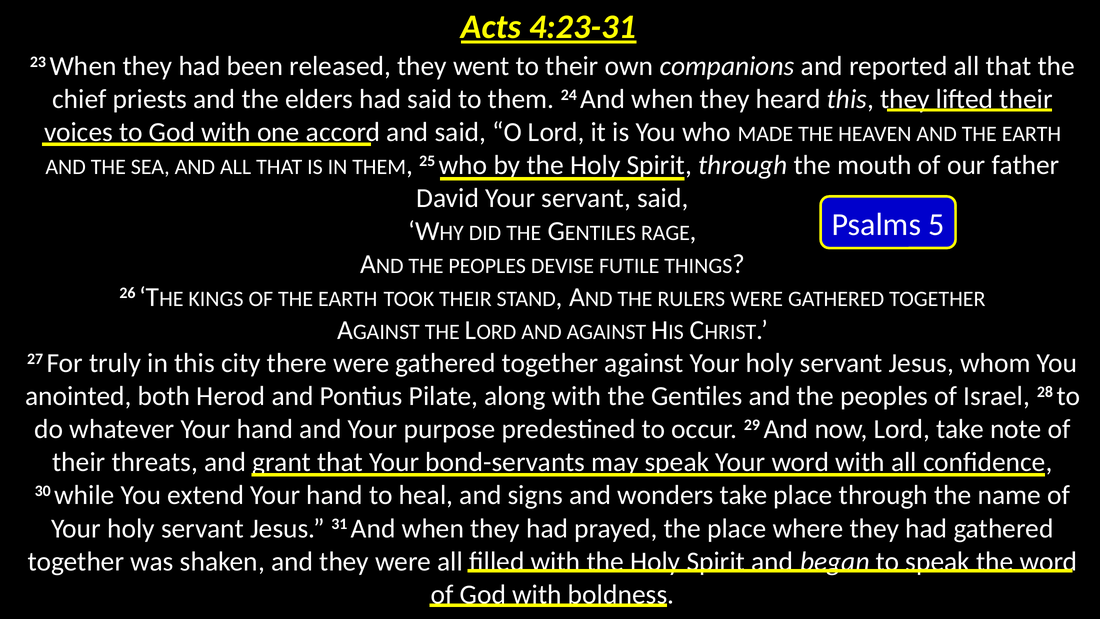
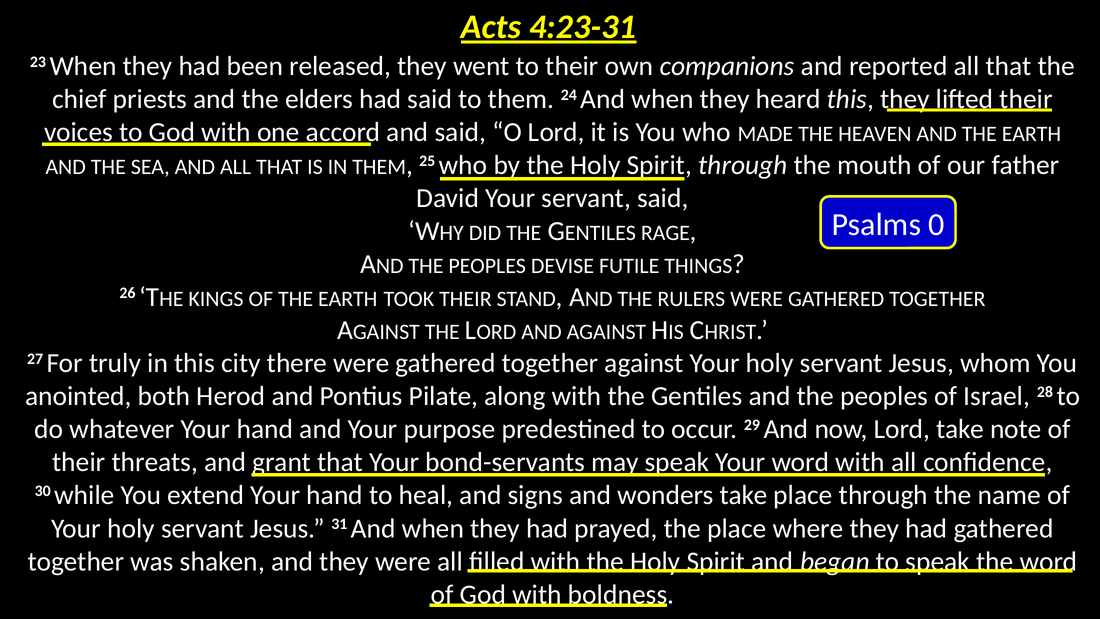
5: 5 -> 0 (936, 224)
